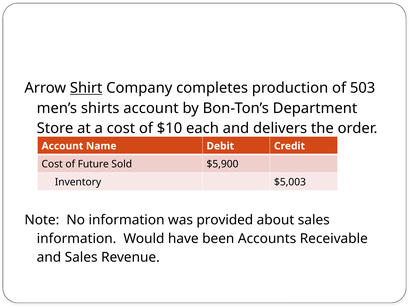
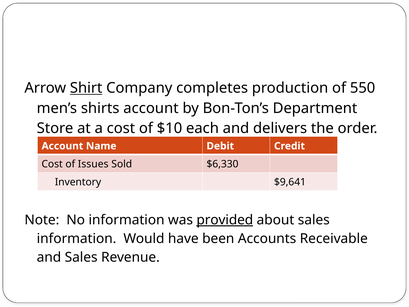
503: 503 -> 550 (363, 88)
Future: Future -> Issues (93, 164)
$5,900: $5,900 -> $6,330 (222, 164)
$5,003: $5,003 -> $9,641 (290, 182)
provided underline: none -> present (225, 220)
